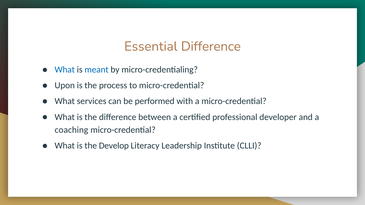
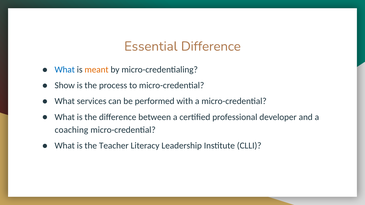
meant colour: blue -> orange (97, 70)
Upon: Upon -> Show (65, 85)
Develop: Develop -> Teacher (114, 146)
